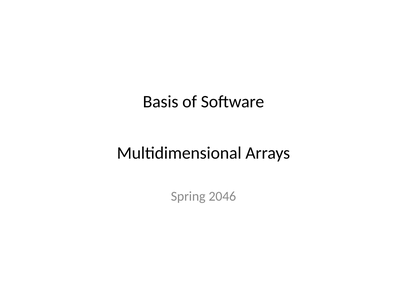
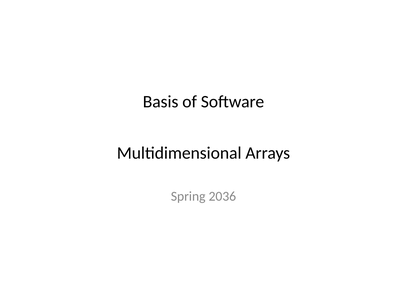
2046: 2046 -> 2036 (222, 197)
